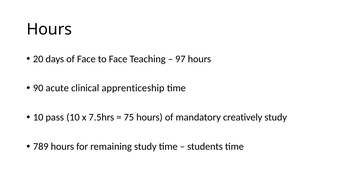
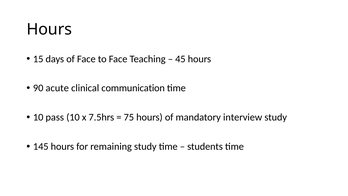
20: 20 -> 15 (38, 59)
97: 97 -> 45 (180, 59)
apprenticeship: apprenticeship -> communication (133, 88)
creatively: creatively -> interview (243, 117)
789: 789 -> 145 (41, 146)
